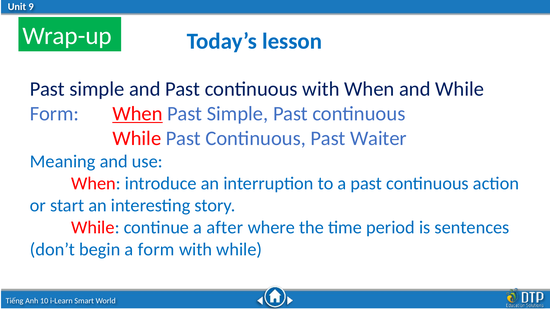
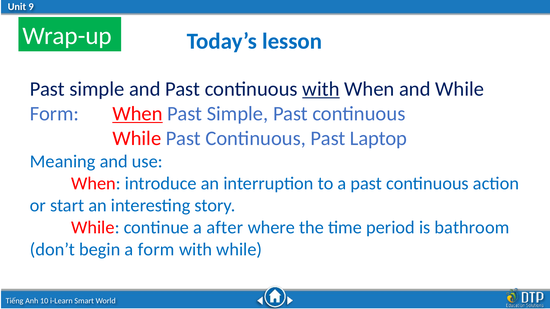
with underline: none -> present (321, 89)
Waiter: Waiter -> Laptop (378, 139)
sentences: sentences -> bathroom (472, 228)
